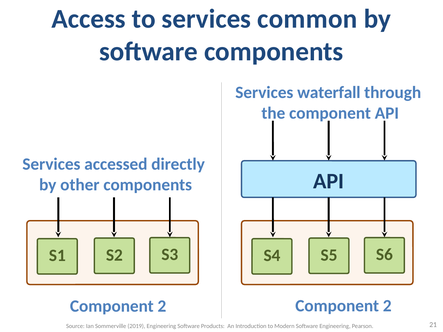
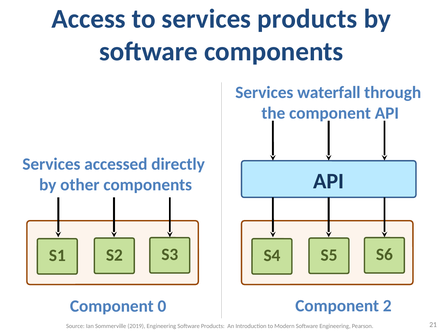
services common: common -> products (307, 19)
2: 2 -> 0 (162, 306)
